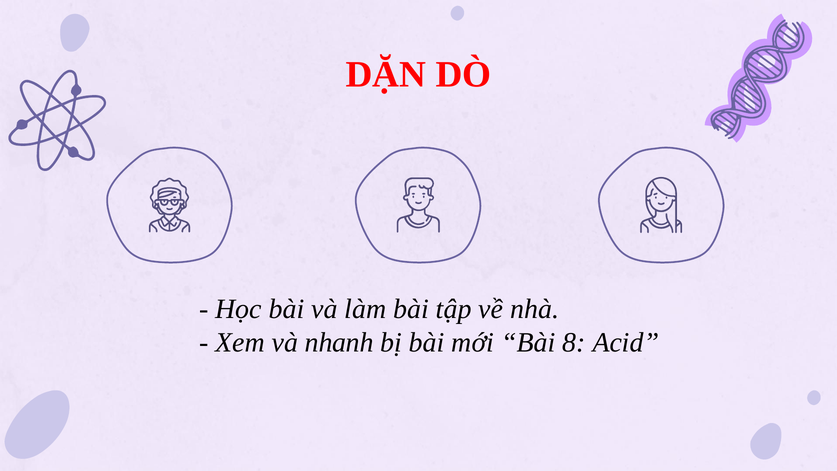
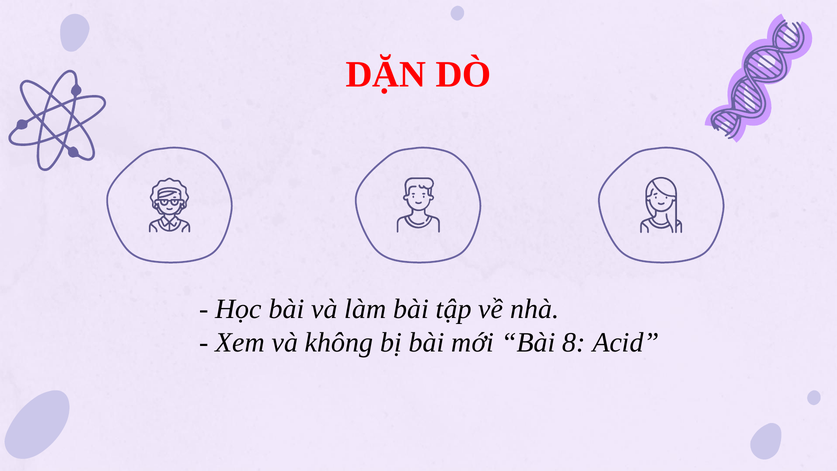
nhanh: nhanh -> không (339, 342)
